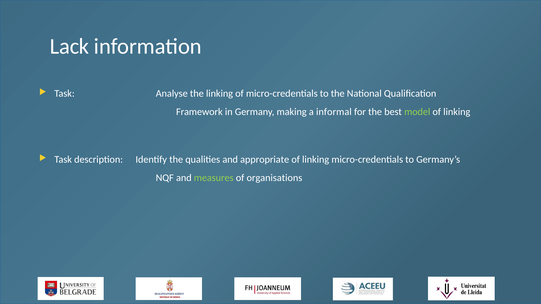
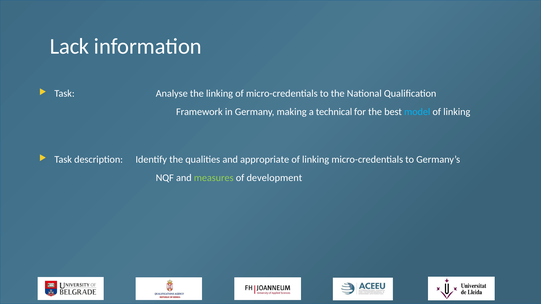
informal: informal -> technical (334, 112)
model colour: light green -> light blue (417, 112)
organisations: organisations -> development (274, 178)
